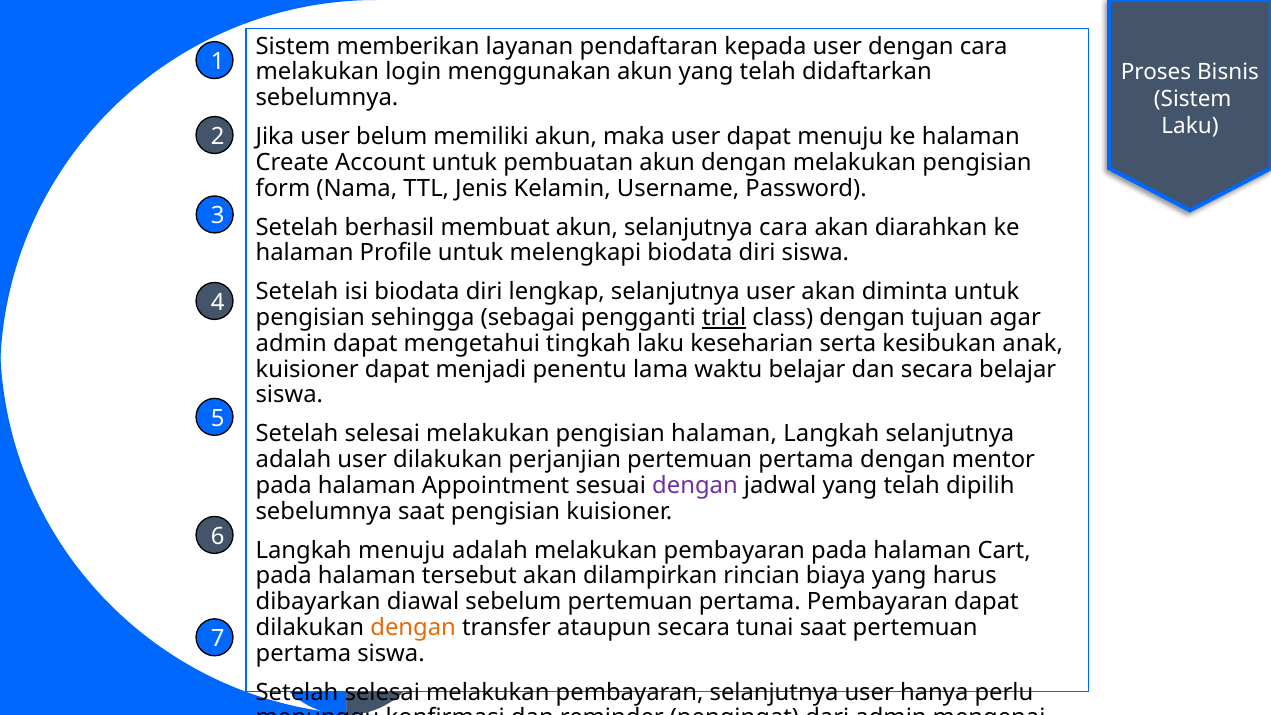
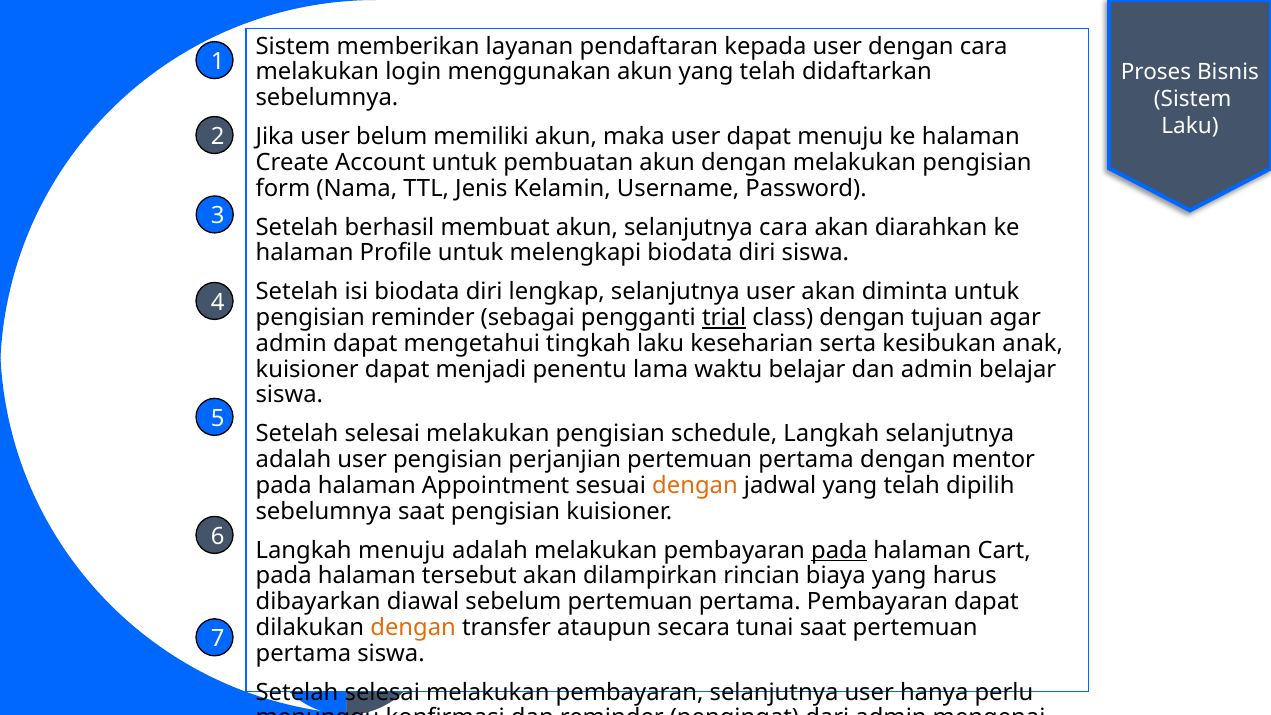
pengisian sehingga: sehingga -> reminder (423, 318)
dan secara: secara -> admin (937, 369)
pengisian halaman: halaman -> schedule (724, 434)
user dilakukan: dilakukan -> pengisian (448, 460)
dengan colour: purple -> orange (695, 485)
pada underline: none -> present (839, 550)
